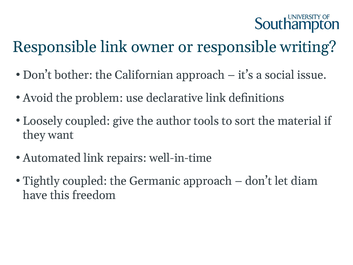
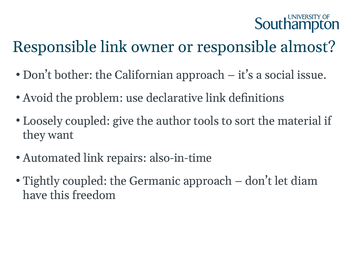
writing: writing -> almost (308, 47)
well-in-time: well-in-time -> also-in-time (181, 158)
